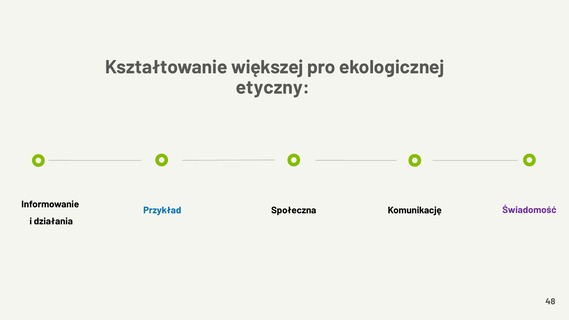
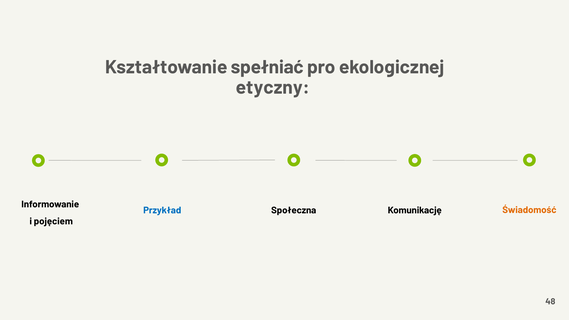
większej: większej -> spełniać (267, 67)
Świadomość colour: purple -> orange (529, 210)
działania: działania -> pojęciem (53, 222)
